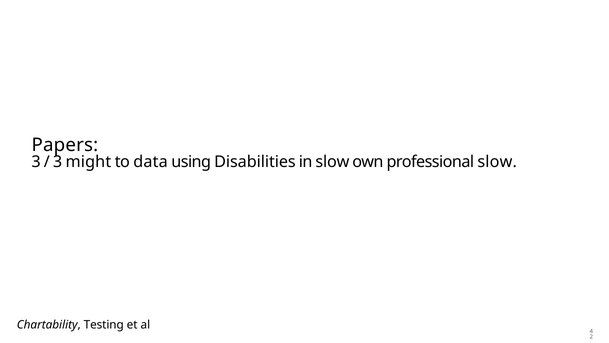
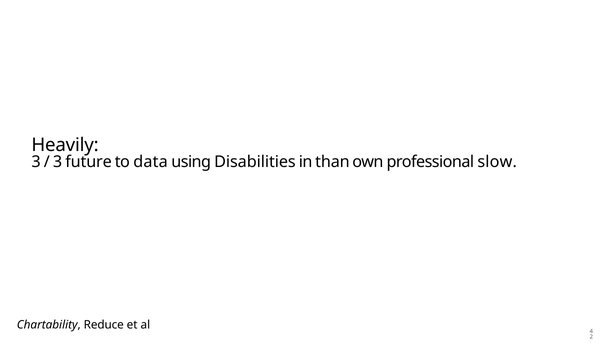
Papers: Papers -> Heavily (65, 145)
might: might -> future (89, 162)
in slow: slow -> than (332, 162)
Testing: Testing -> Reduce (104, 325)
